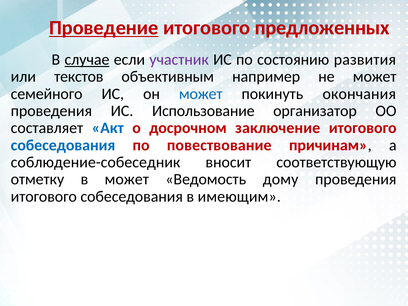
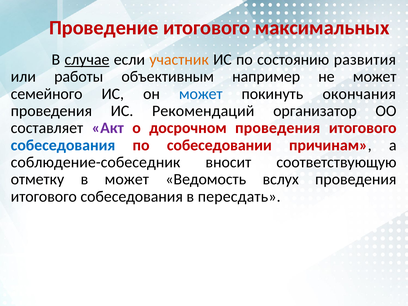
Проведение underline: present -> none (104, 28)
предложенных: предложенных -> максимальных (322, 28)
участник colour: purple -> orange (179, 60)
текстов: текстов -> работы (79, 77)
Использование: Использование -> Рекомендаций (203, 111)
Акт colour: blue -> purple (108, 128)
досрочном заключение: заключение -> проведения (278, 128)
повествование: повествование -> собеседовании (219, 145)
дому: дому -> вслух (281, 179)
имеющим: имеющим -> пересдать (239, 196)
